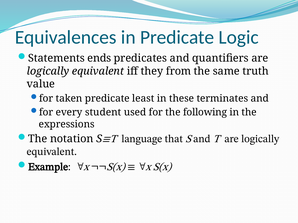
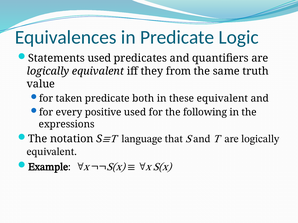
Statements ends: ends -> used (99, 58)
least: least -> both (143, 99)
these terminates: terminates -> equivalent (222, 99)
student: student -> positive (103, 112)
